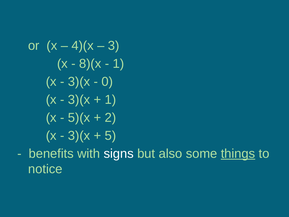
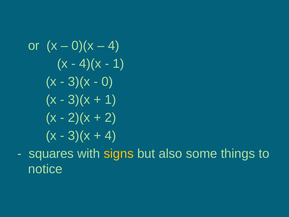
4)(x: 4)(x -> 0)(x (83, 46)
3: 3 -> 4 (114, 46)
8)(x: 8)(x -> 4)(x (90, 64)
5)(x: 5)(x -> 2)(x (79, 118)
5: 5 -> 4 (110, 136)
benefits: benefits -> squares (51, 154)
signs colour: white -> yellow (119, 154)
things underline: present -> none (238, 154)
